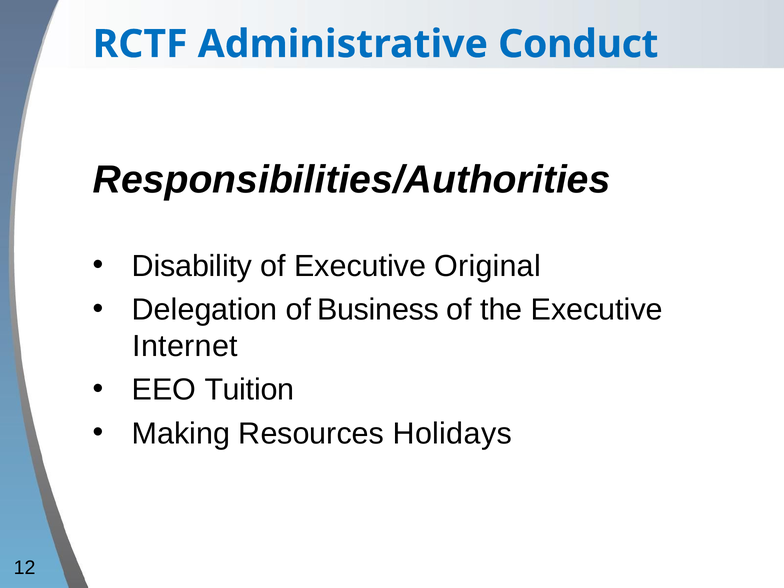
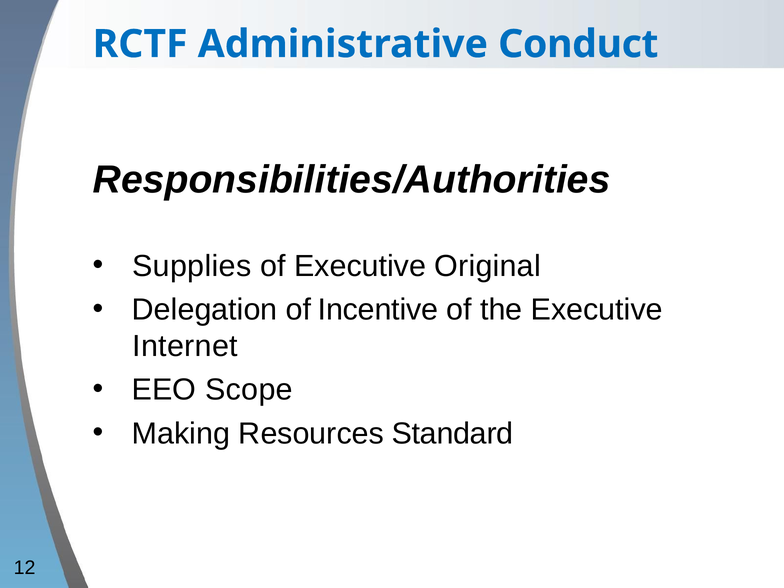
Disability: Disability -> Supplies (192, 266)
Business: Business -> Incentive (378, 310)
Tuition: Tuition -> Scope (249, 390)
Holidays: Holidays -> Standard (453, 433)
